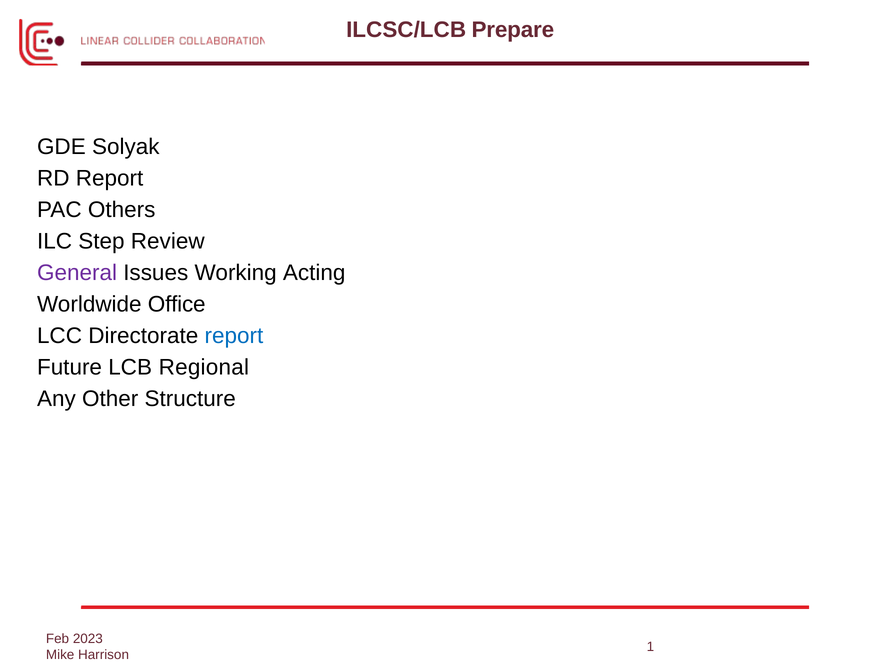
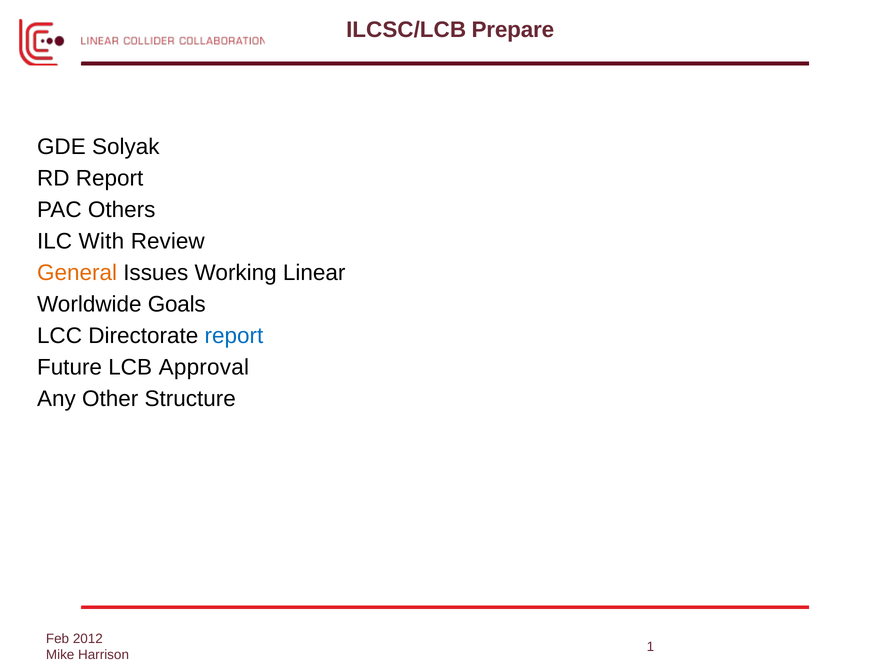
Step: Step -> With (101, 241)
General colour: purple -> orange (77, 272)
Acting: Acting -> Linear (314, 272)
Office: Office -> Goals (177, 304)
Regional: Regional -> Approval (204, 367)
2023: 2023 -> 2012 (88, 638)
